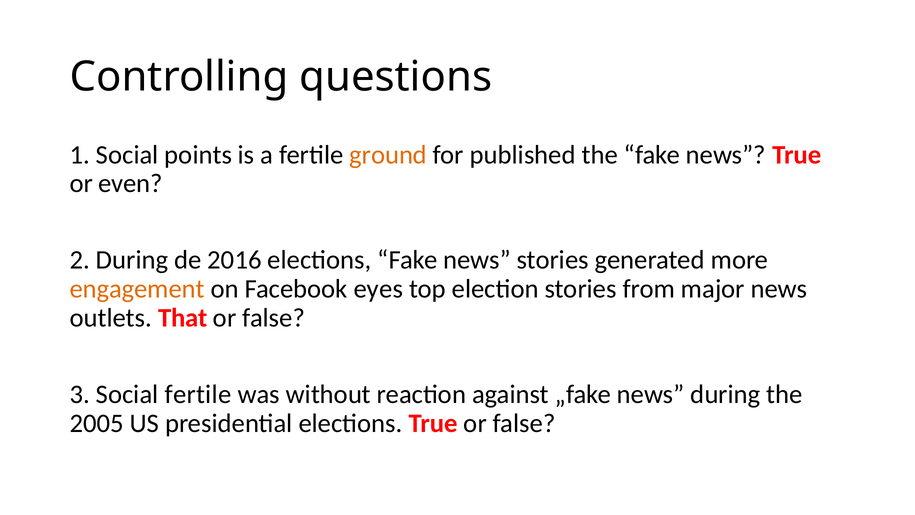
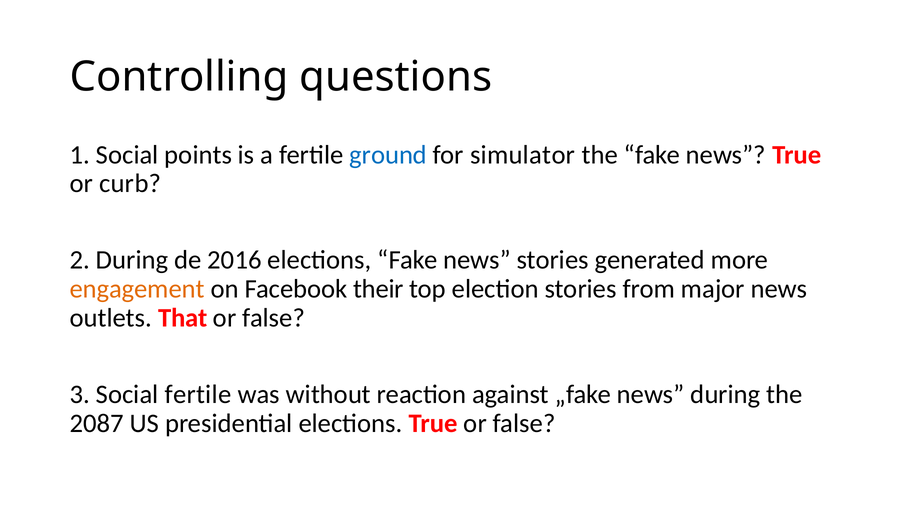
ground colour: orange -> blue (388, 155)
published: published -> simulator (523, 155)
even: even -> curb (130, 183)
eyes: eyes -> their (378, 289)
2005: 2005 -> 2087 (97, 423)
